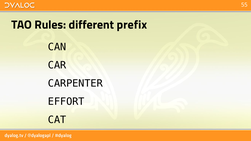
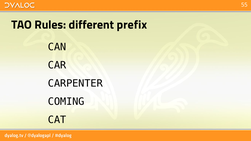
EFFORT: EFFORT -> COMING (66, 102)
